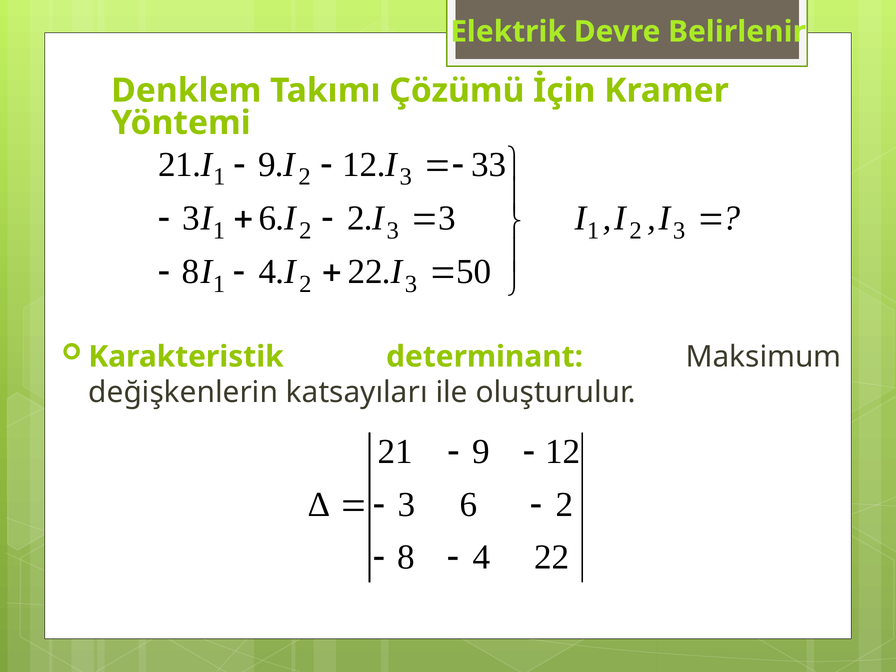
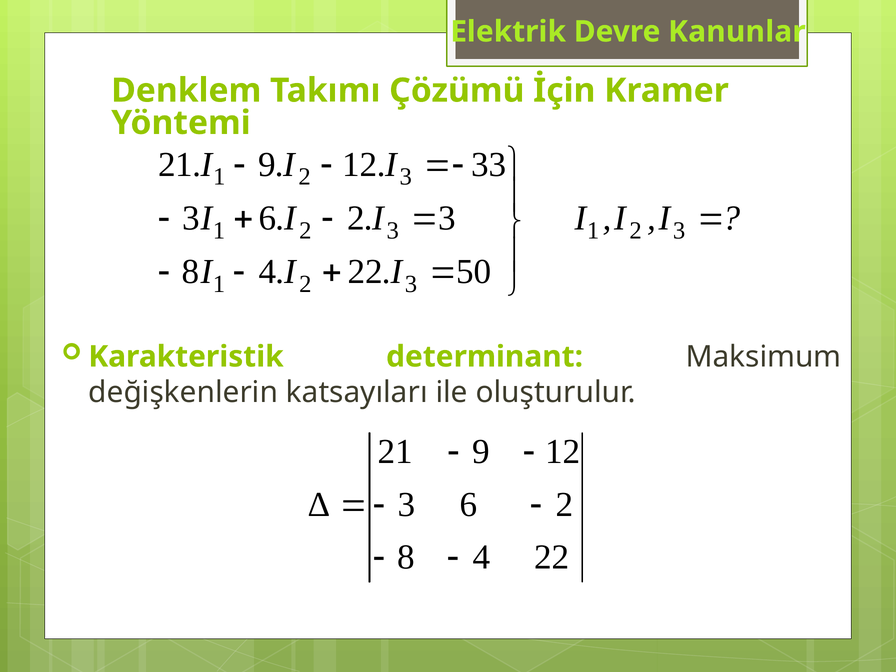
Belirlenir: Belirlenir -> Kanunlar (737, 32)
